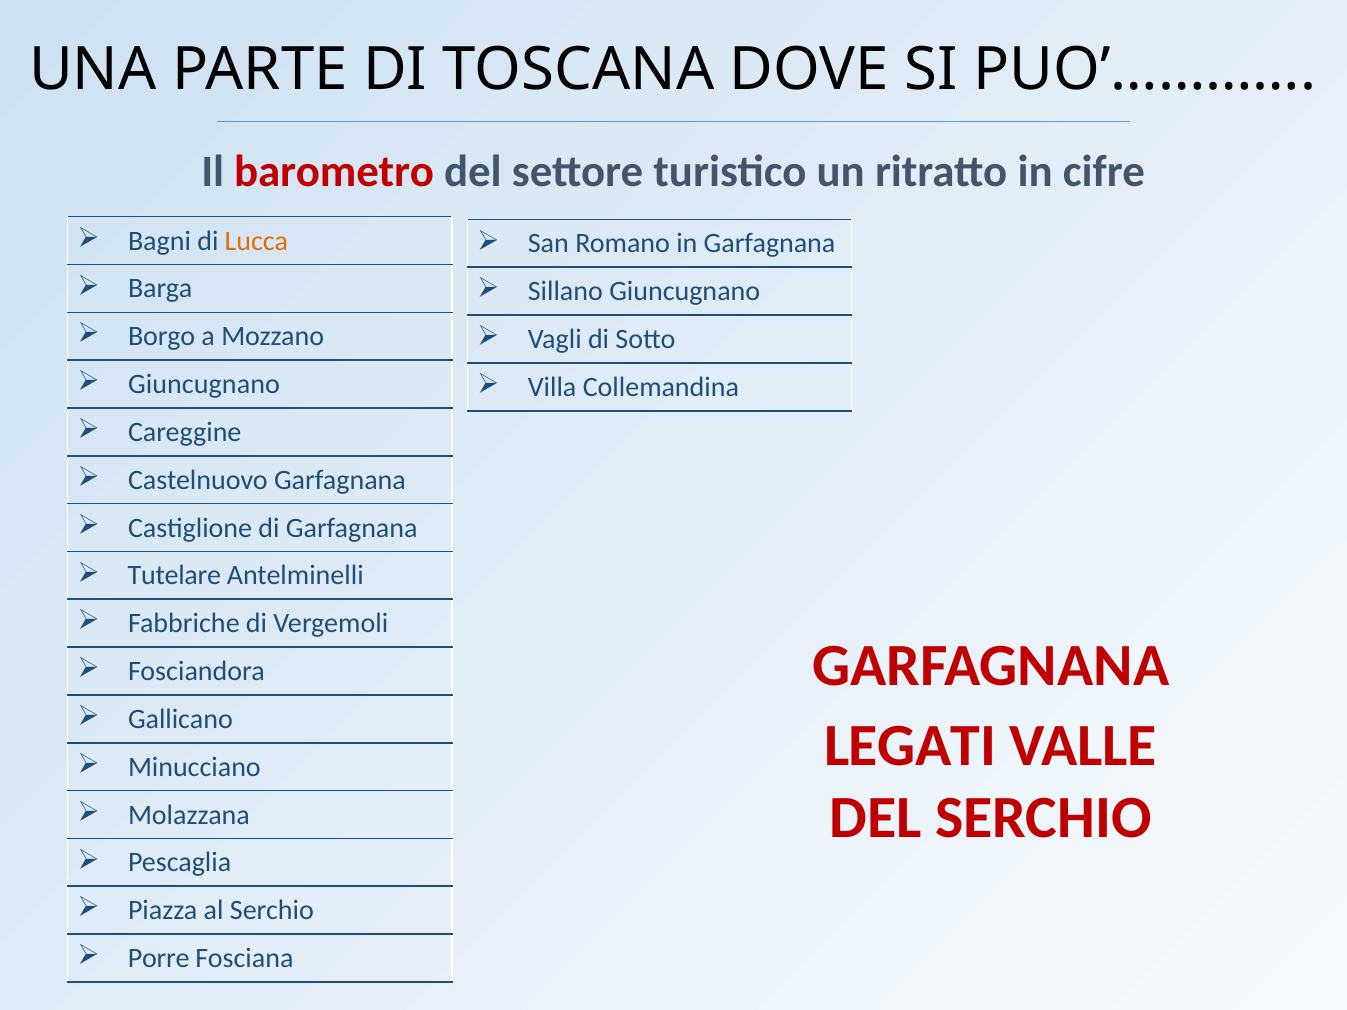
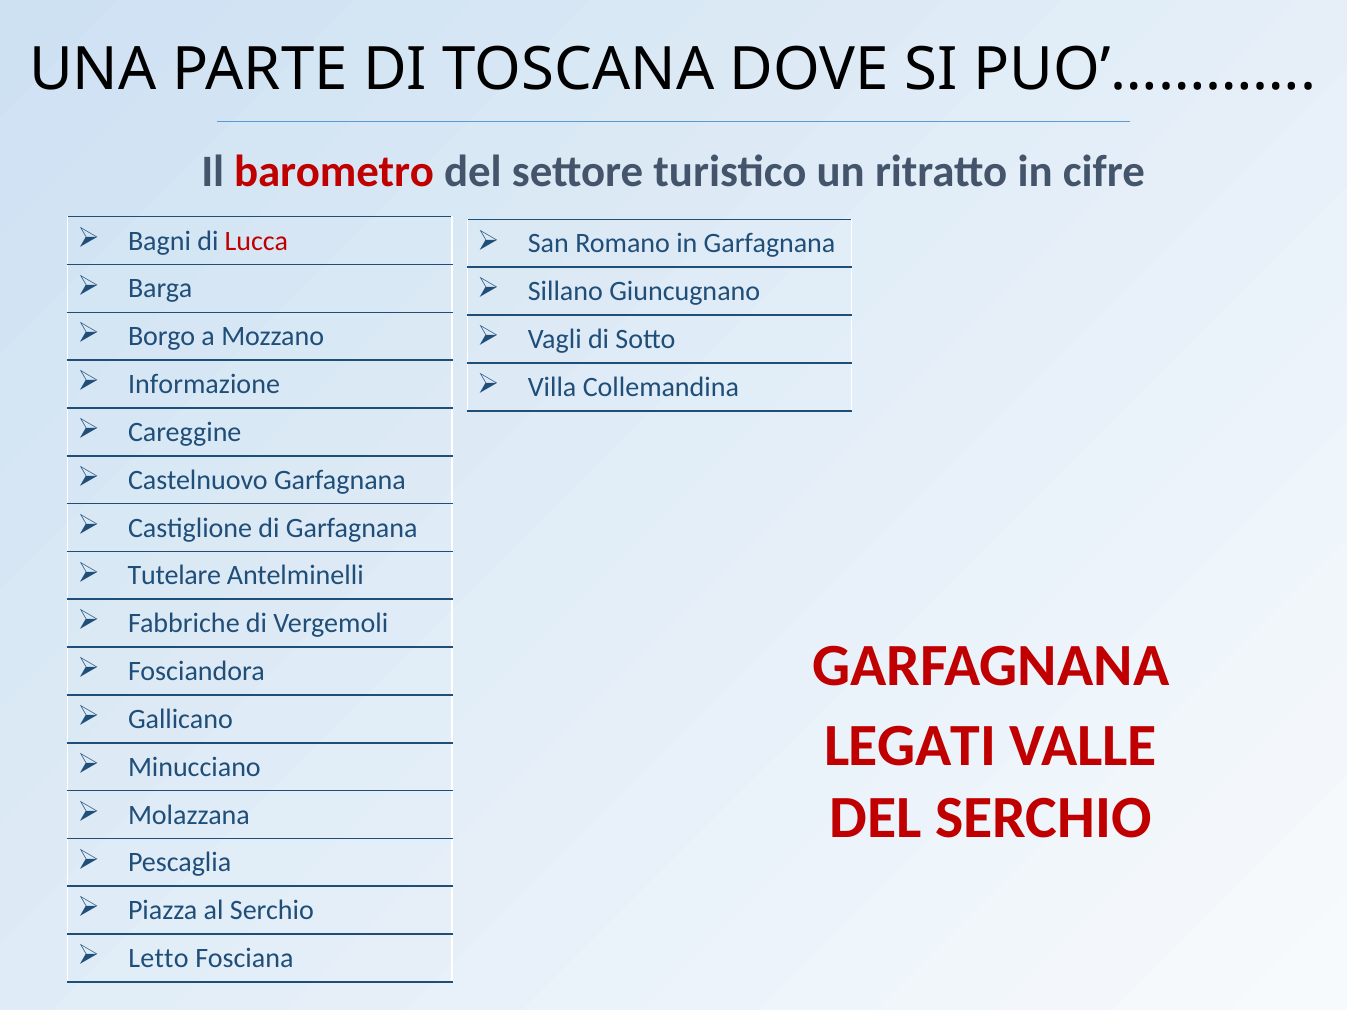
Lucca colour: orange -> red (256, 241)
Giuncugnano: Giuncugnano -> Informazione (204, 384)
Porre: Porre -> Letto (158, 958)
